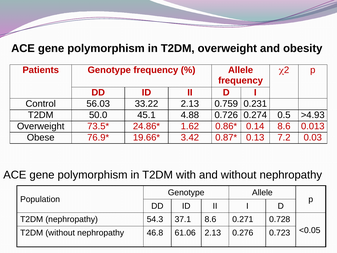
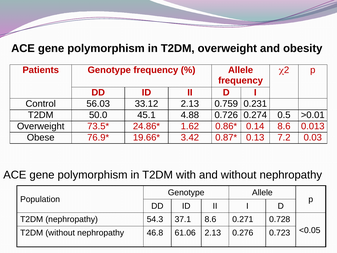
33.22: 33.22 -> 33.12 (147, 104)
>4.93: >4.93 -> >0.01 (313, 115)
